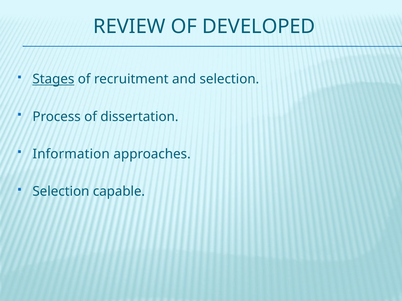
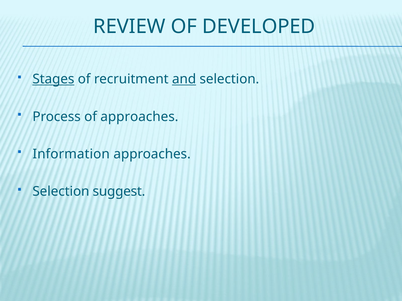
and underline: none -> present (184, 79)
of dissertation: dissertation -> approaches (139, 117)
capable: capable -> suggest (119, 192)
